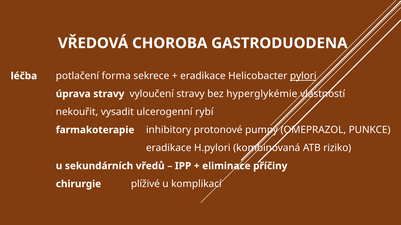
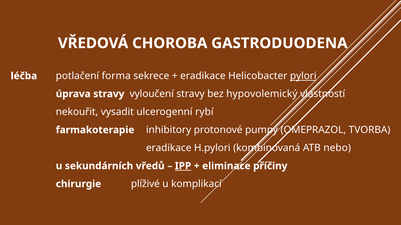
hyperglykémie: hyperglykémie -> hypovolemický (262, 94)
PUNKCE: PUNKCE -> TVORBA (370, 130)
riziko: riziko -> nebo (337, 148)
IPP underline: none -> present (183, 166)
